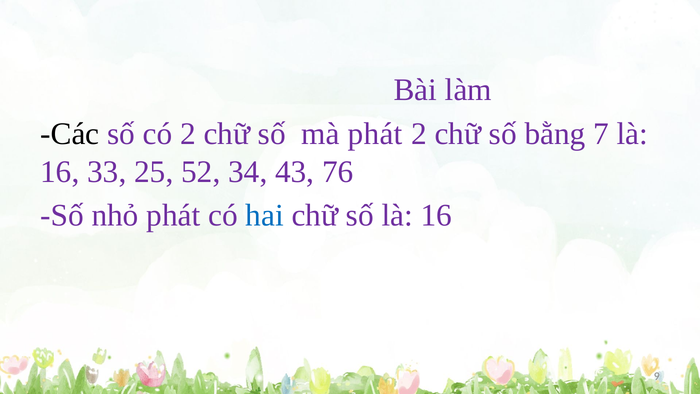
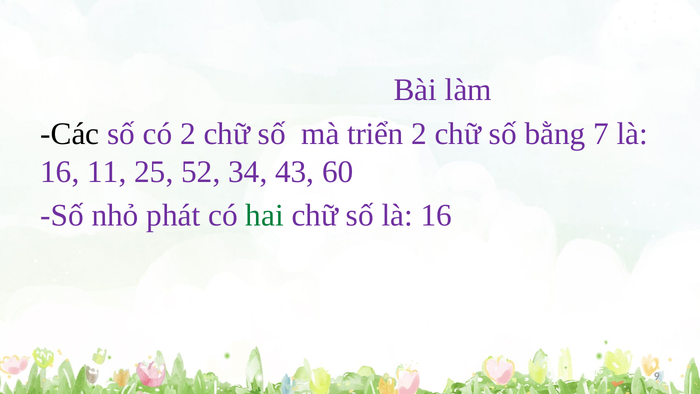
mà phát: phát -> triển (376, 134)
33: 33 -> 11 (107, 172)
76: 76 -> 60 (338, 172)
hai colour: blue -> green (265, 215)
